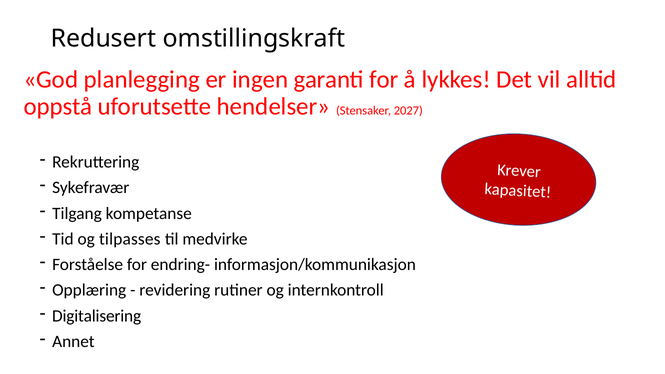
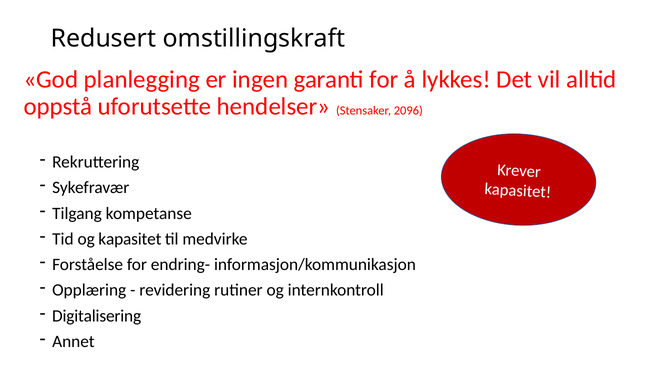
2027: 2027 -> 2096 (408, 111)
og tilpasses: tilpasses -> kapasitet (130, 239)
